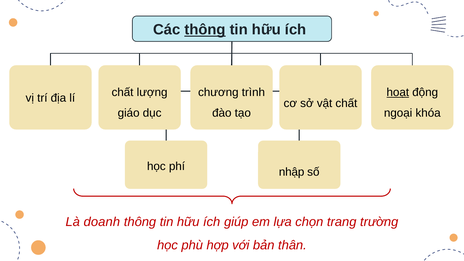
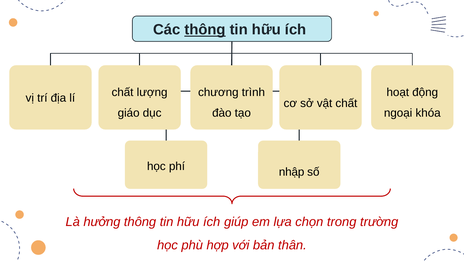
hoạt underline: present -> none (398, 92)
doanh: doanh -> hưởng (102, 222)
trang: trang -> trong (342, 222)
